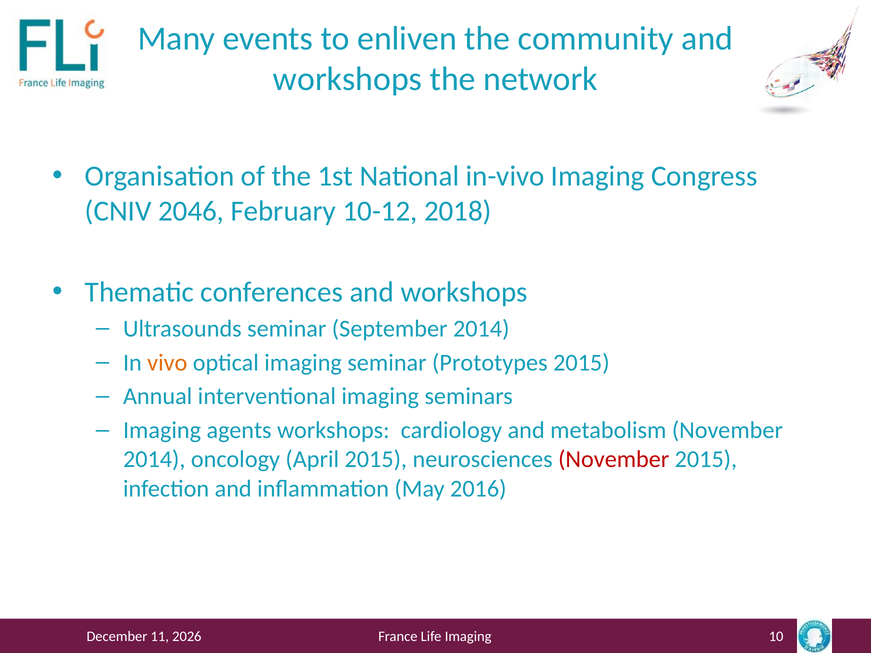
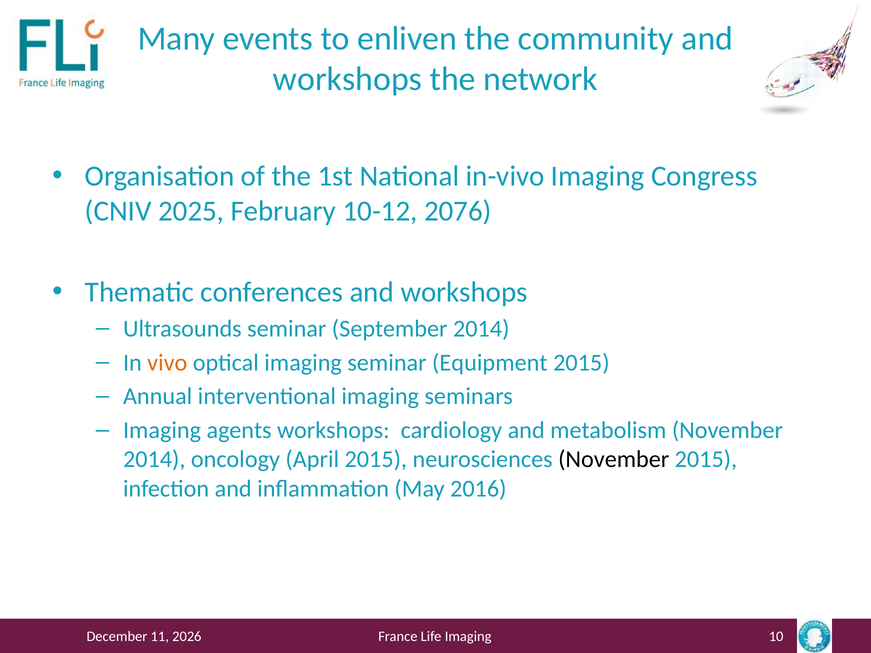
2046: 2046 -> 2025 (191, 211)
2018: 2018 -> 2076 (458, 211)
Prototypes: Prototypes -> Equipment (490, 363)
November colour: red -> black (614, 460)
